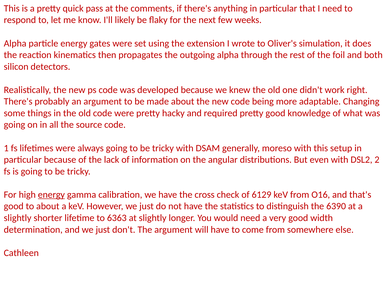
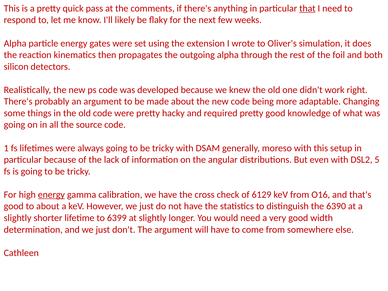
that underline: none -> present (307, 8)
2: 2 -> 5 (377, 160)
6363: 6363 -> 6399 (117, 218)
